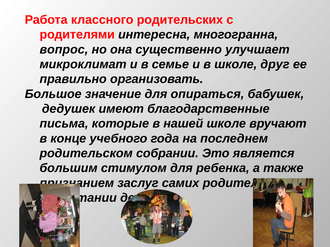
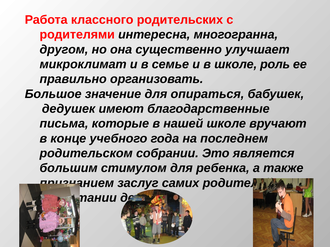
вопрос: вопрос -> другом (64, 50)
друг: друг -> роль (275, 64)
